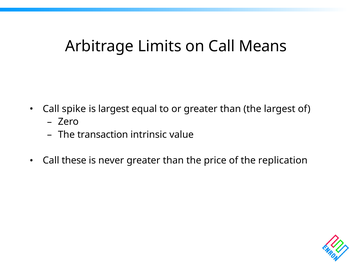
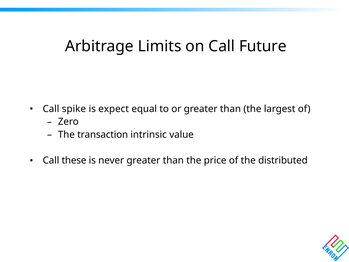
Means: Means -> Future (263, 46)
is largest: largest -> expect (114, 109)
replication: replication -> distributed (283, 160)
